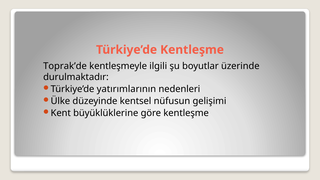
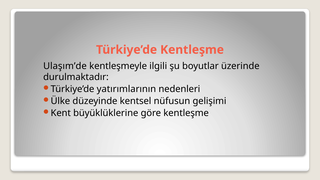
Toprak’de: Toprak’de -> Ulaşım’de (65, 66)
